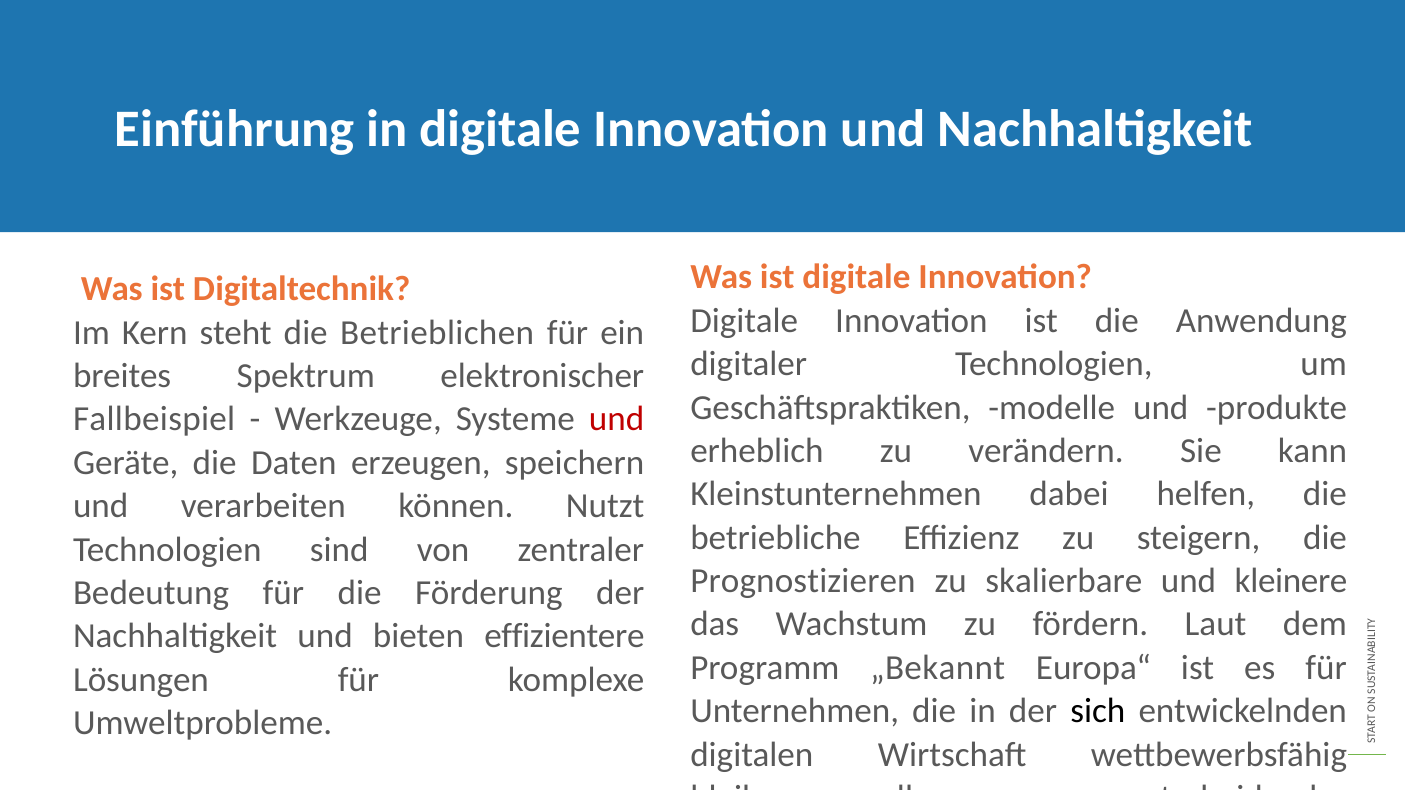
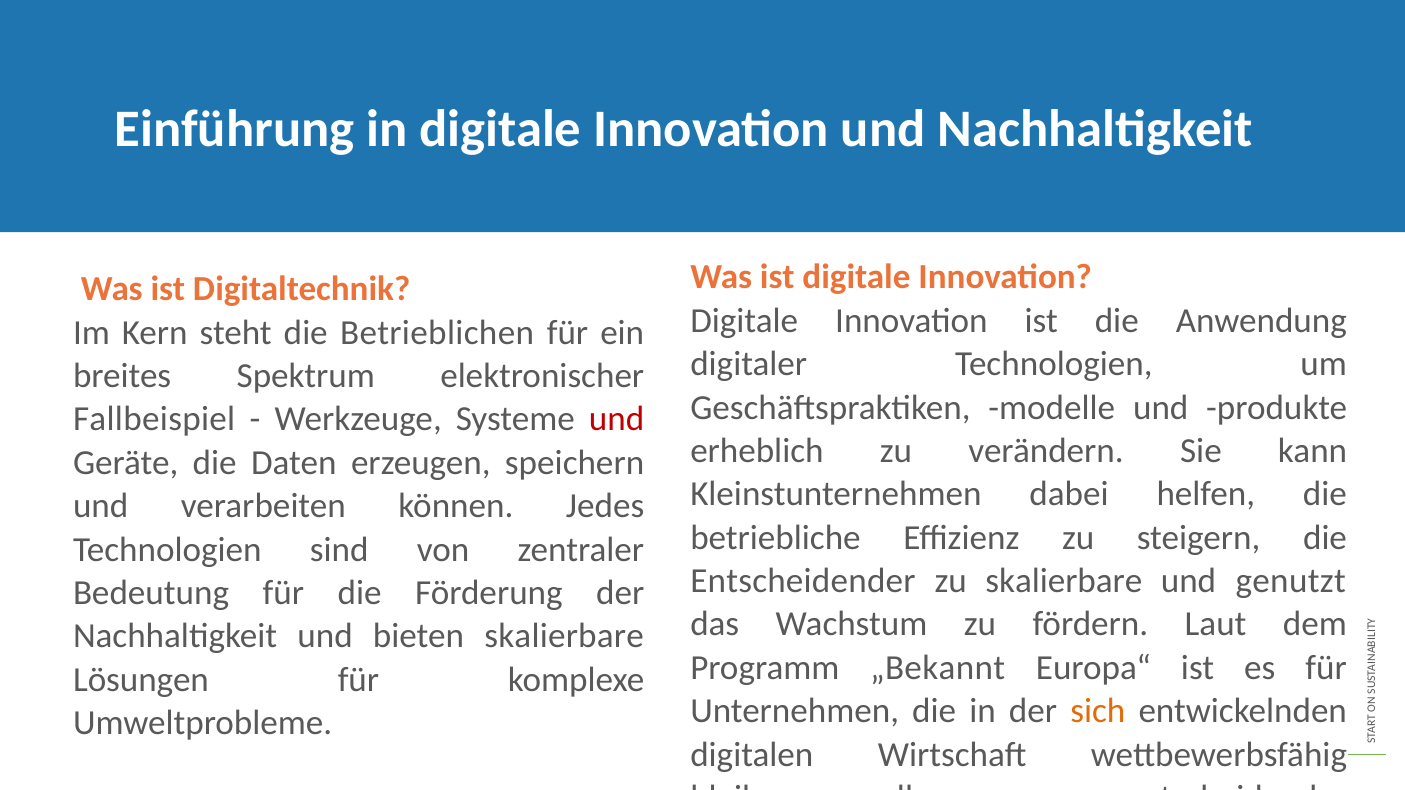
Nutzt: Nutzt -> Jedes (605, 506)
Prognostizieren: Prognostizieren -> Entscheidender (803, 581)
kleinere: kleinere -> genutzt (1291, 581)
bieten effizientere: effizientere -> skalierbare (564, 636)
sich colour: black -> orange (1098, 711)
